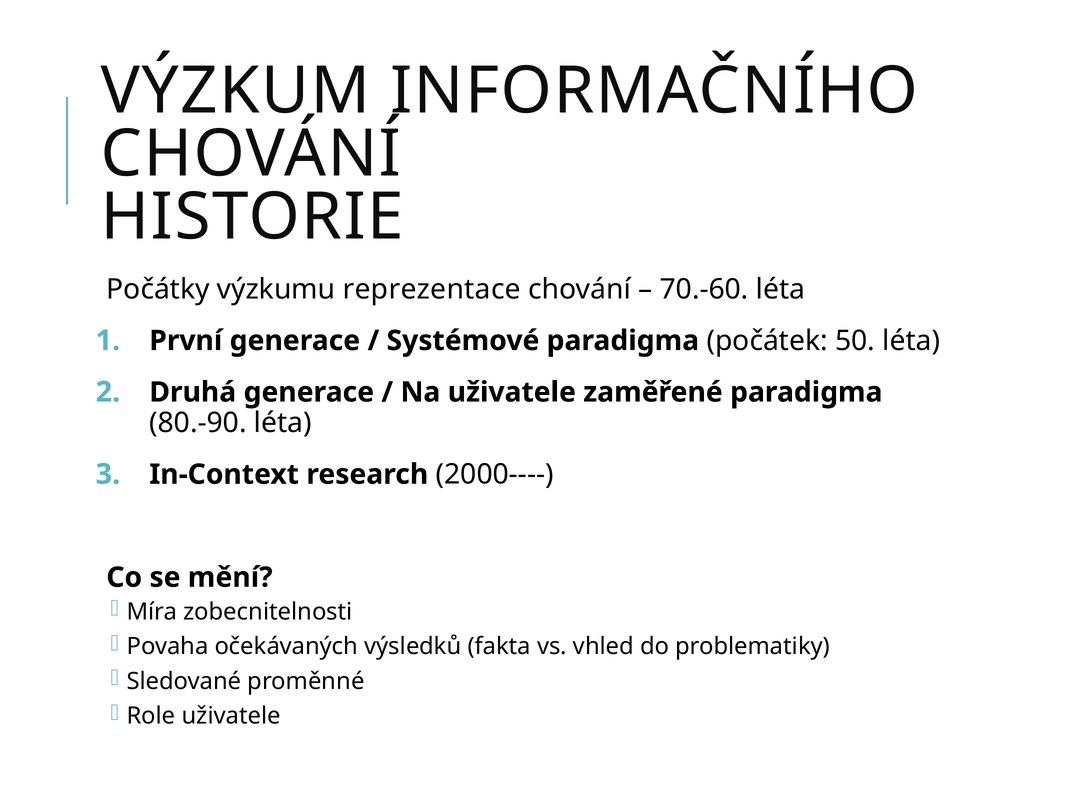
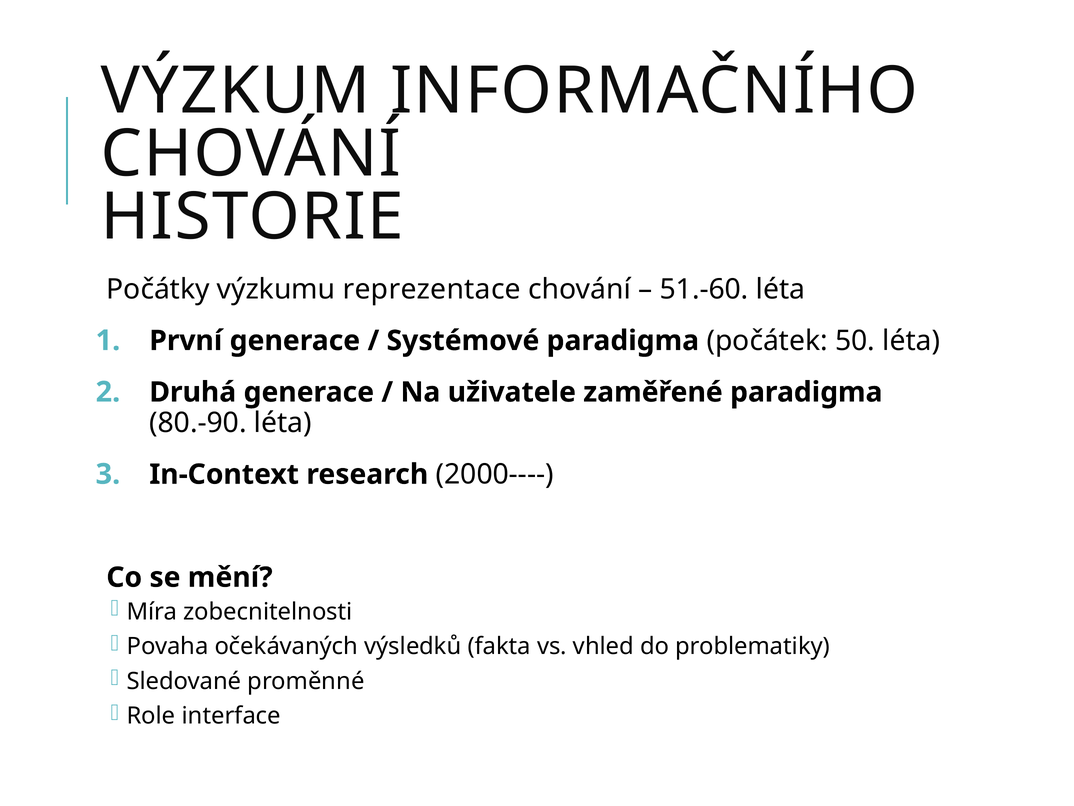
70.-60: 70.-60 -> 51.-60 (704, 289)
Role uživatele: uživatele -> interface (231, 715)
